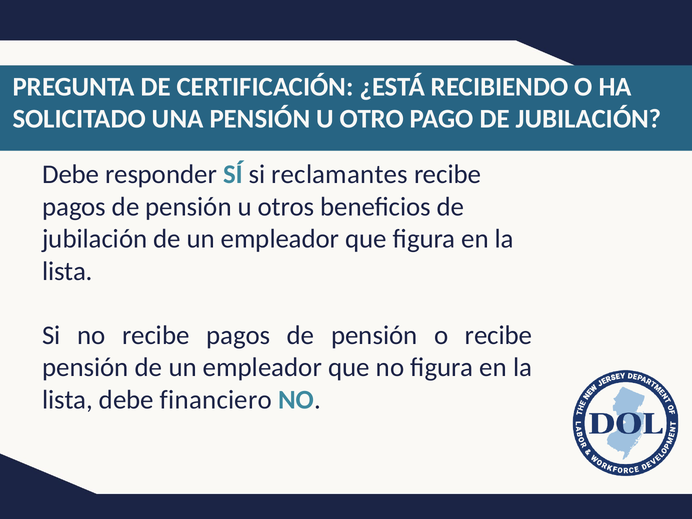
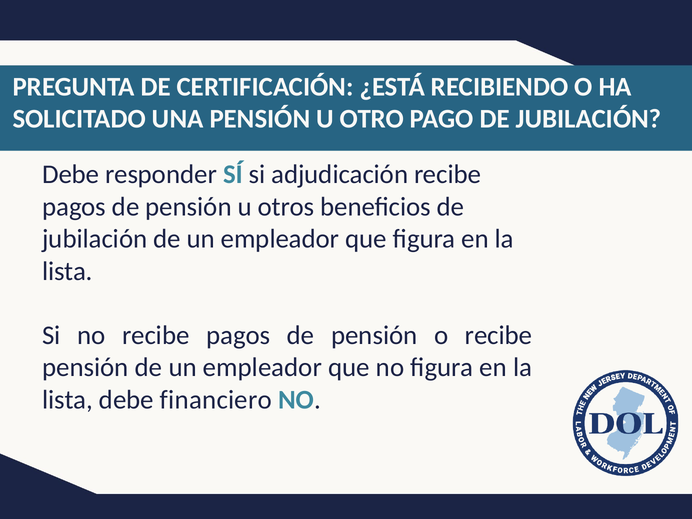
reclamantes: reclamantes -> adjudicación (340, 174)
